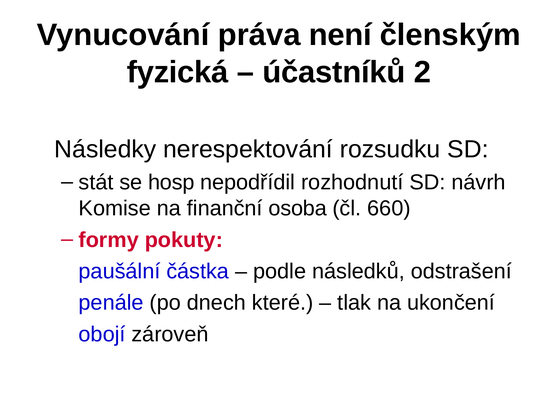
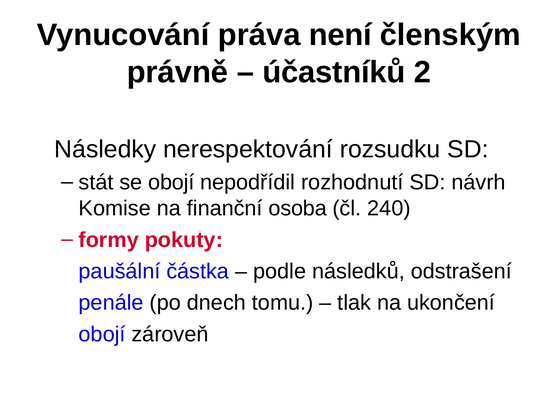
fyzická: fyzická -> právně (177, 72)
se hosp: hosp -> obojí (171, 183)
660: 660 -> 240 (389, 209)
které: které -> tomu (283, 303)
